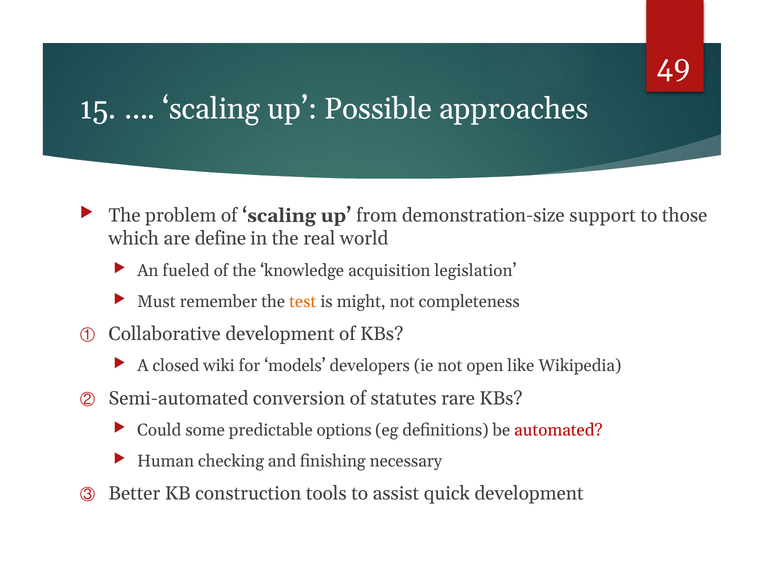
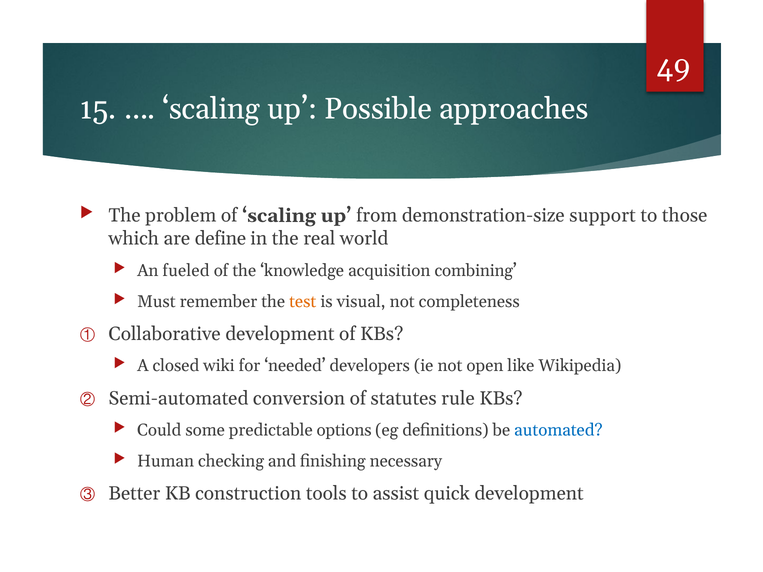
legislation: legislation -> combining (476, 271)
might: might -> visual (361, 302)
models: models -> needed (295, 366)
rare: rare -> rule (458, 398)
automated colour: red -> blue (558, 430)
